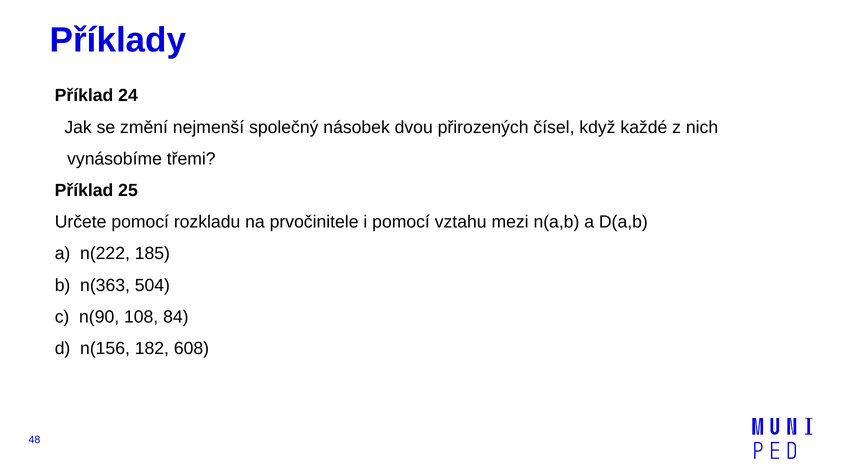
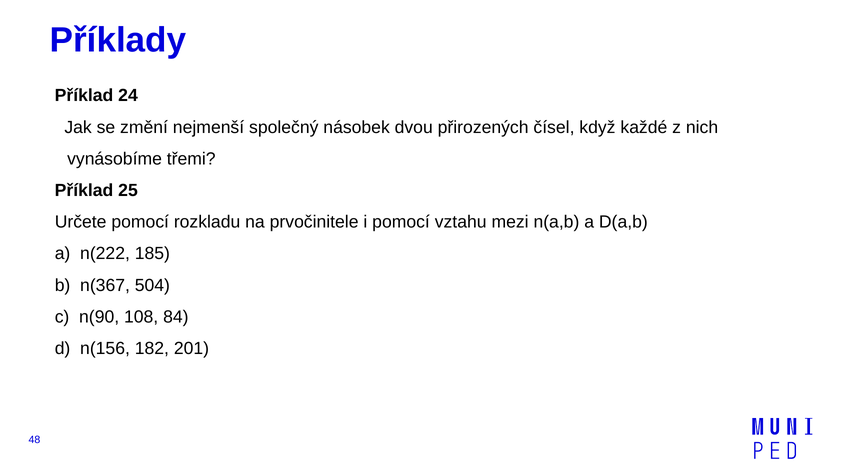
n(363: n(363 -> n(367 (105, 285)
608: 608 -> 201 (191, 349)
